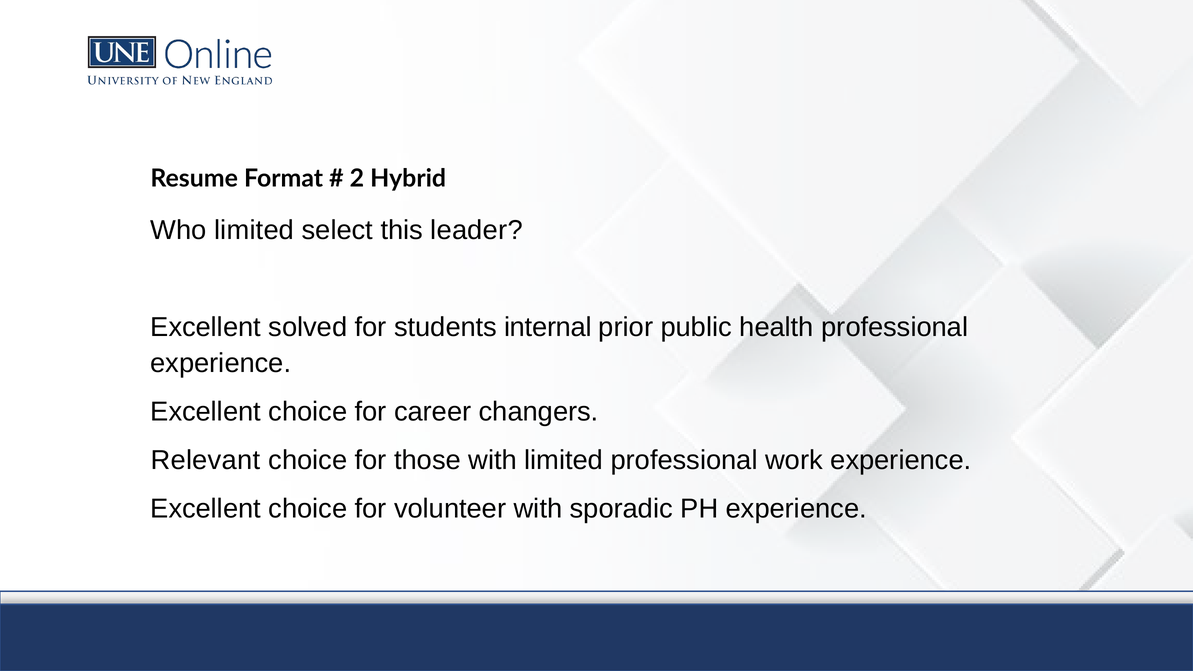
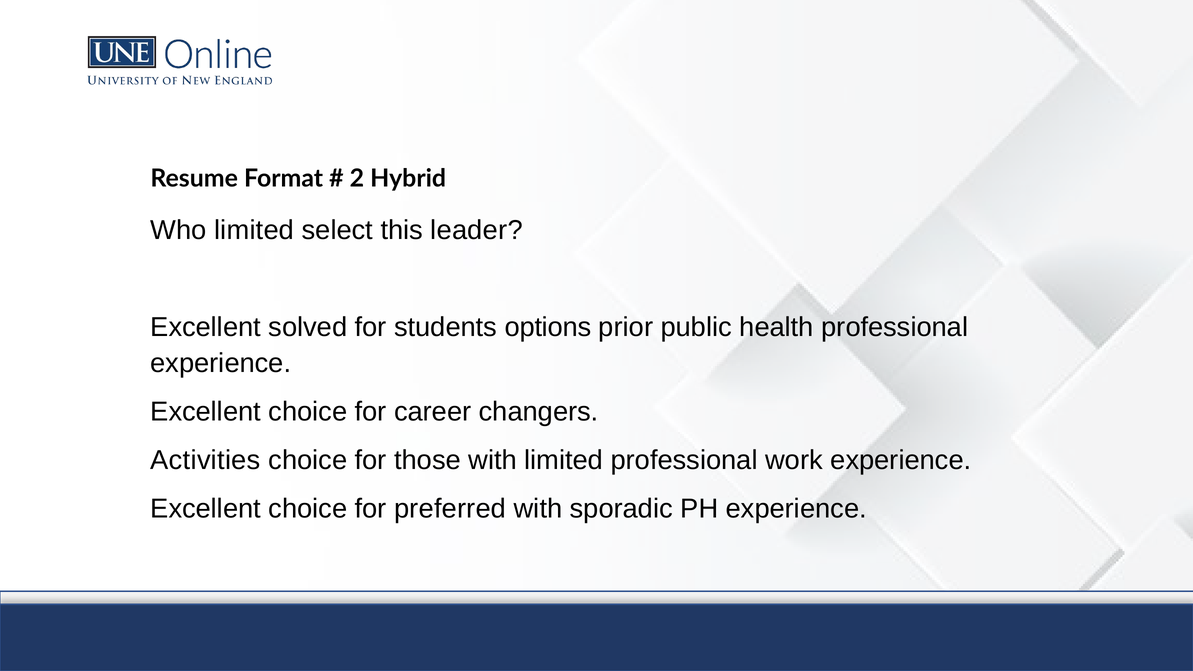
internal: internal -> options (548, 327)
Relevant: Relevant -> Activities (206, 460)
volunteer: volunteer -> preferred (450, 509)
